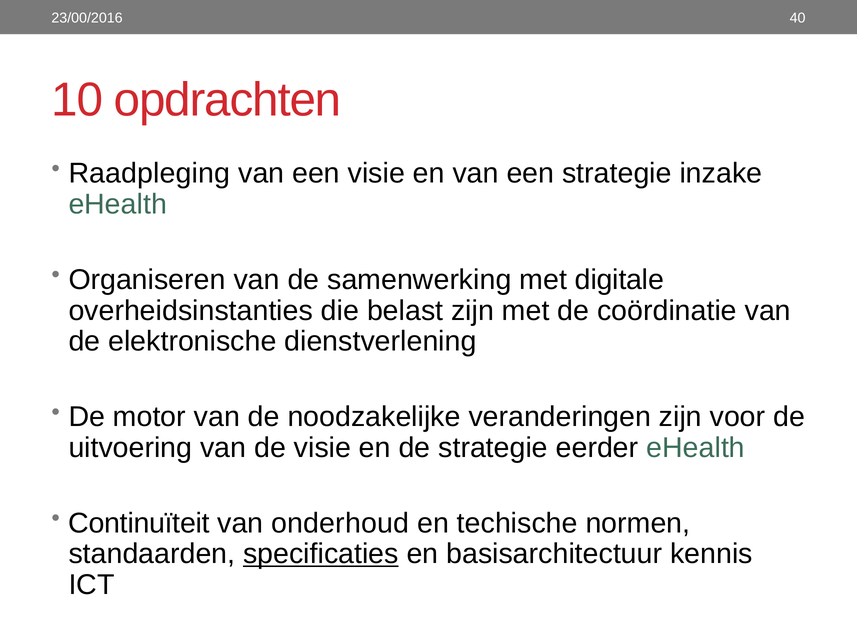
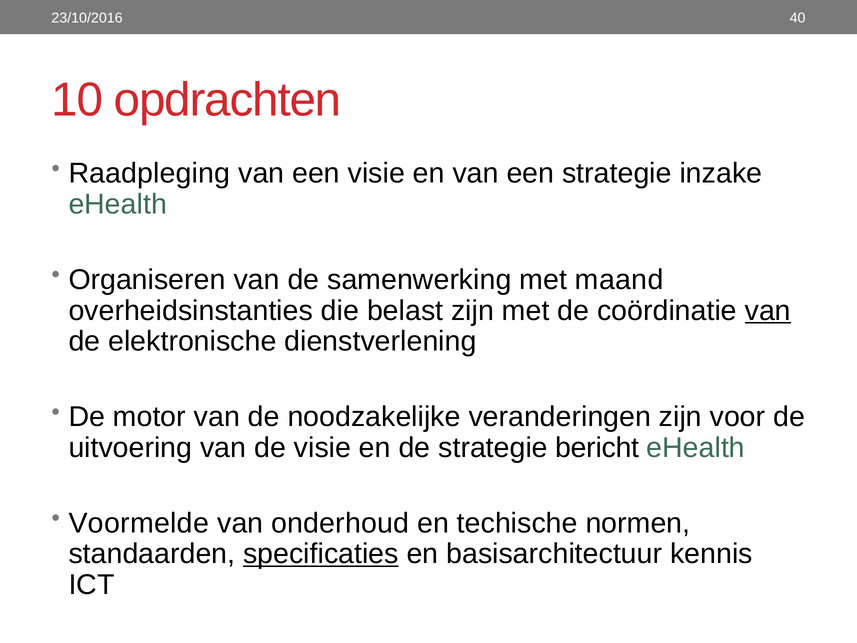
23/00/2016: 23/00/2016 -> 23/10/2016 (87, 18)
digitale: digitale -> maand (619, 280)
van underline: none -> present (768, 310)
eerder: eerder -> bericht (597, 448)
Continuïteit: Continuïteit -> Voormelde (139, 523)
